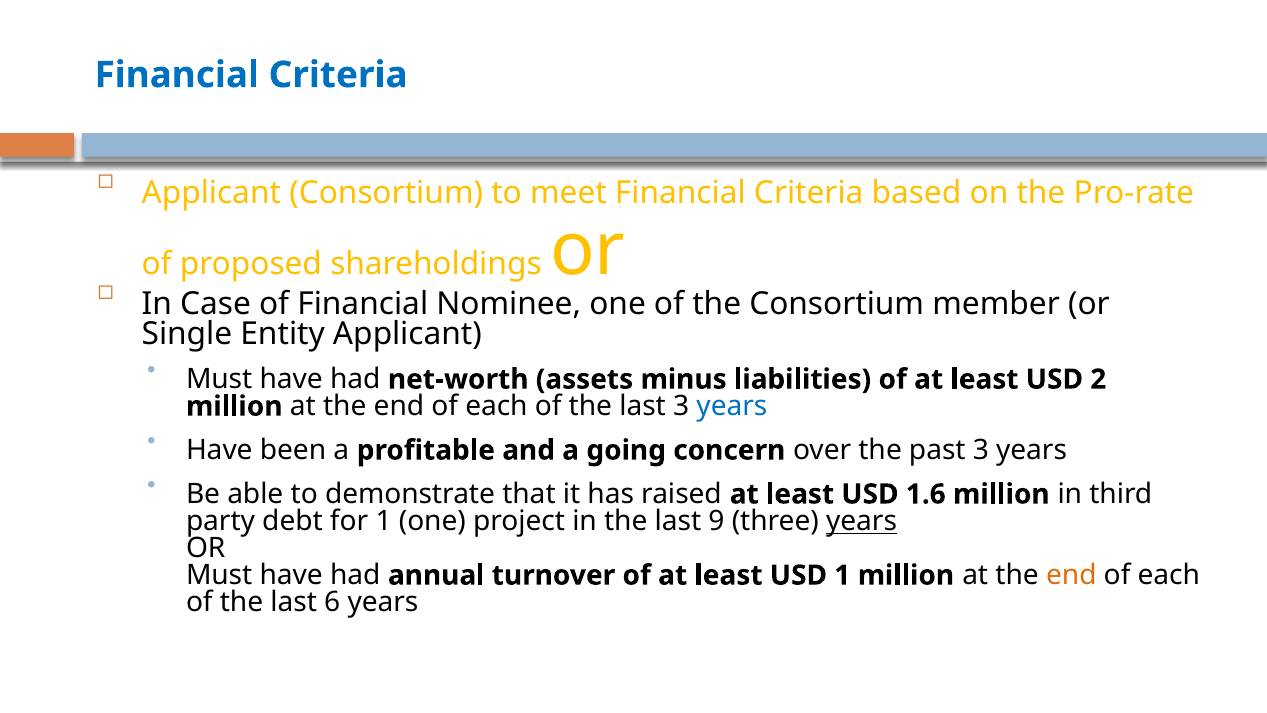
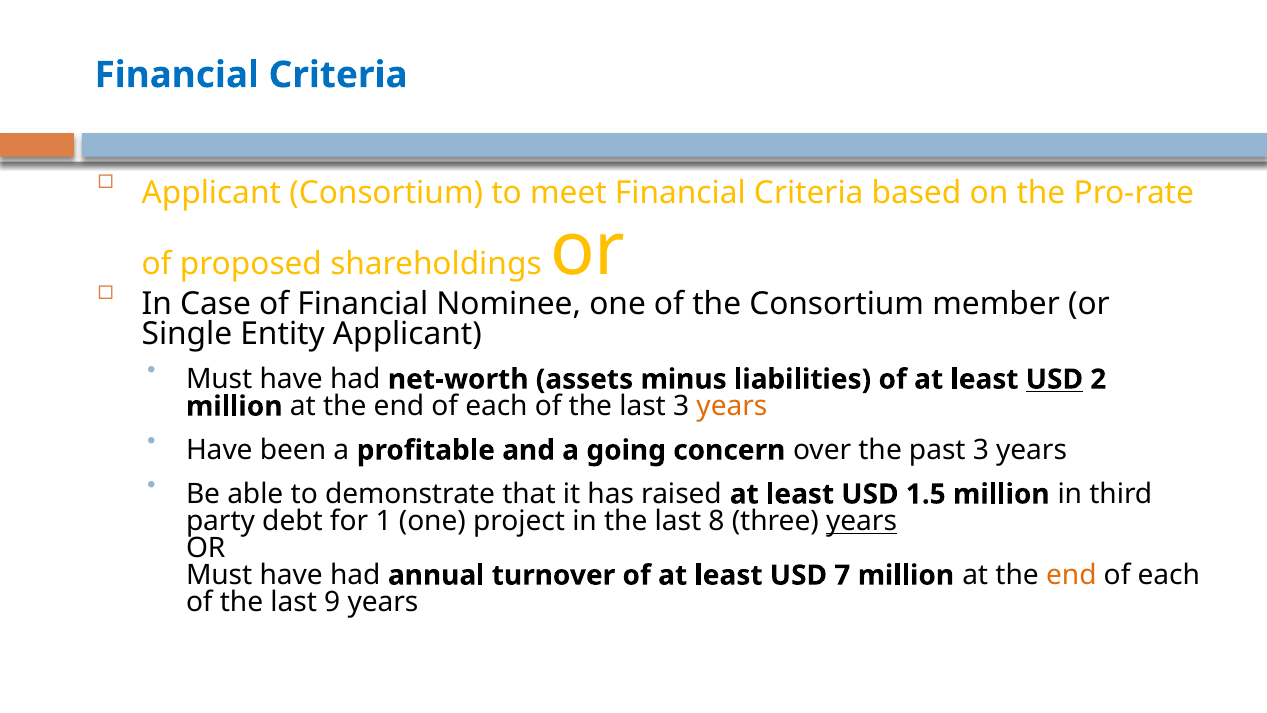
USD underline: none -> present (1054, 379)
years colour: blue -> orange (732, 406)
1.6: 1.6 -> 1.5 (926, 494)
9: 9 -> 8 (717, 521)
USD 1: 1 -> 7 (842, 575)
6: 6 -> 9 (332, 602)
